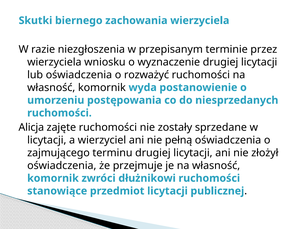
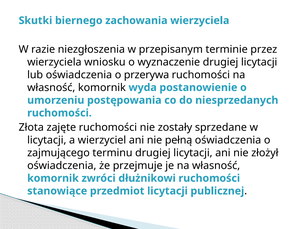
rozważyć: rozważyć -> przerywa (147, 75)
Alicja: Alicja -> Złota (31, 128)
